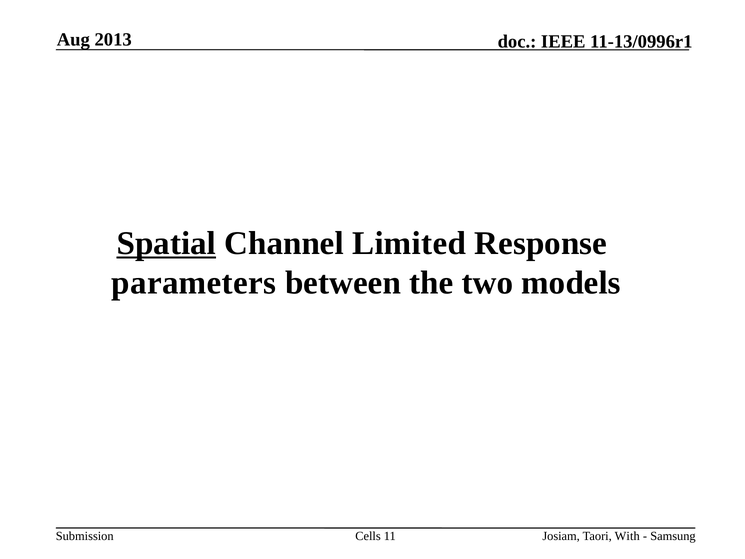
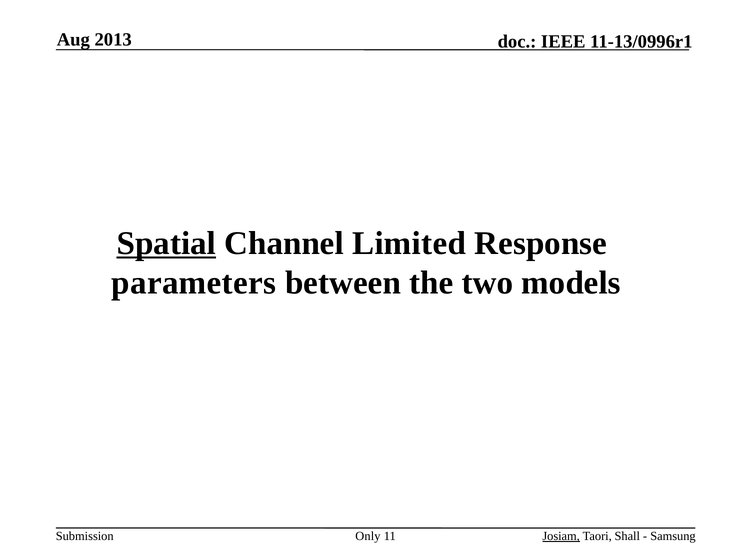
Cells: Cells -> Only (368, 536)
Josiam underline: none -> present (561, 536)
With: With -> Shall (627, 536)
